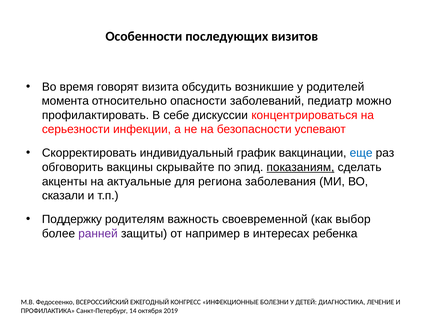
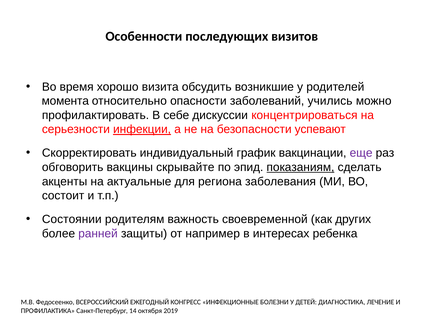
говорят: говорят -> хорошо (118, 87)
педиатр: педиатр -> учились (330, 101)
инфекции underline: none -> present (142, 129)
еще colour: blue -> purple (361, 153)
сказали: сказали -> состоит (63, 196)
Поддержку: Поддержку -> Состоянии (72, 219)
выбор: выбор -> других (353, 219)
